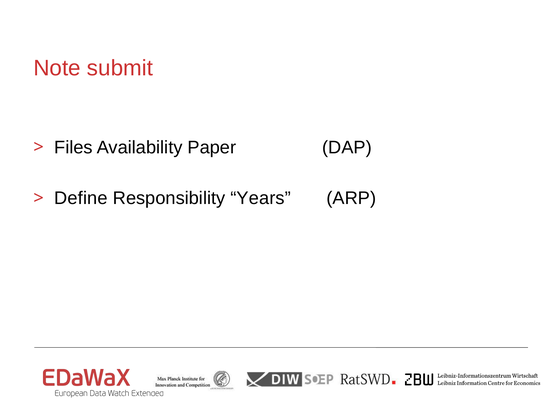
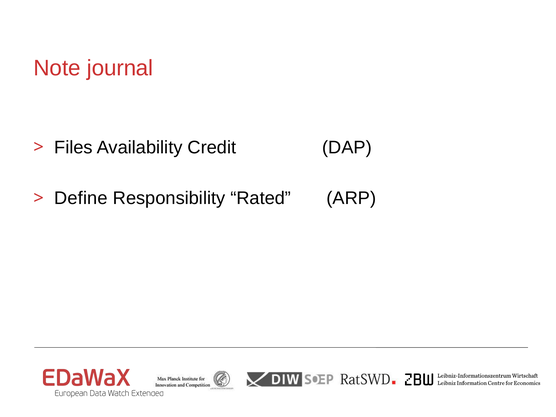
submit: submit -> journal (120, 68)
Paper: Paper -> Credit (212, 147)
Years: Years -> Rated (261, 198)
